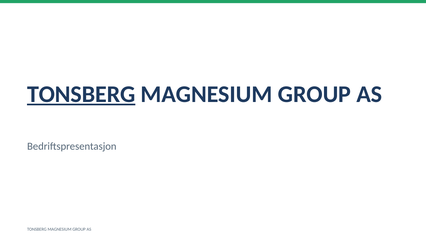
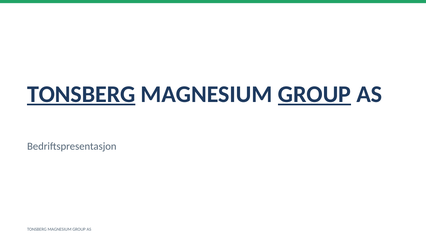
GROUP underline: none -> present (314, 94)
